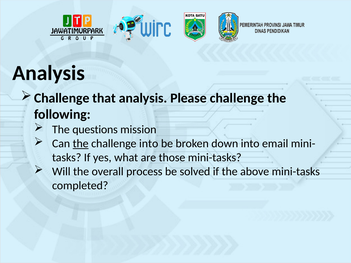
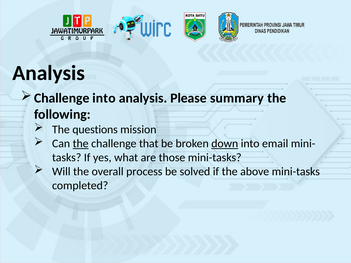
Challenge that: that -> into (104, 98)
Please challenge: challenge -> summary (237, 98)
challenge into: into -> that (149, 144)
down underline: none -> present (225, 144)
